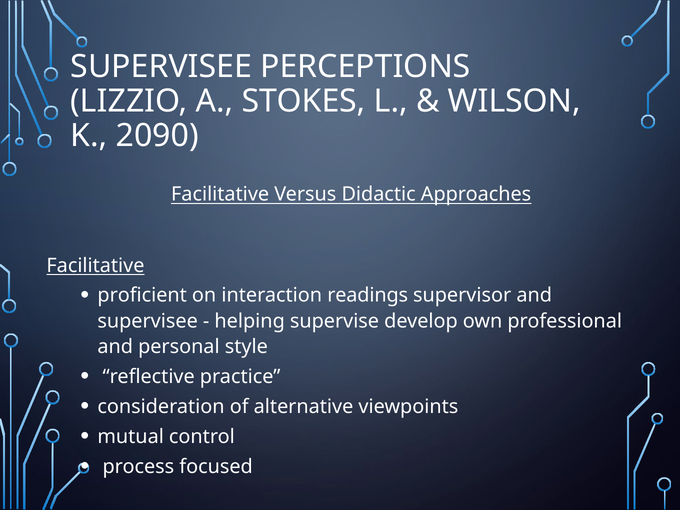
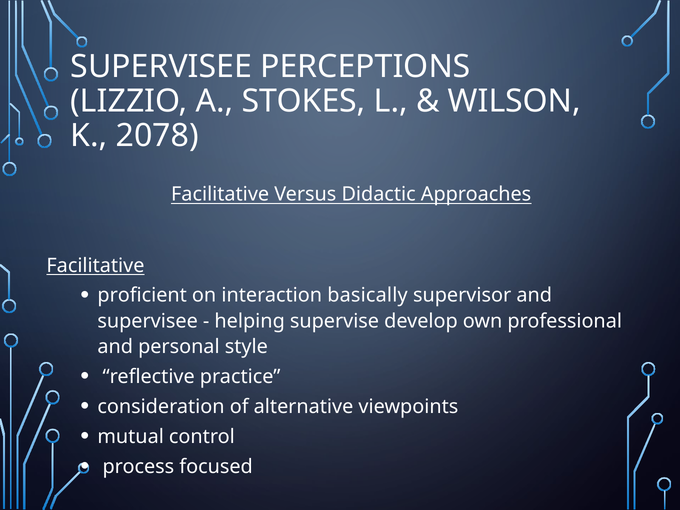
2090: 2090 -> 2078 (157, 136)
readings: readings -> basically (367, 295)
